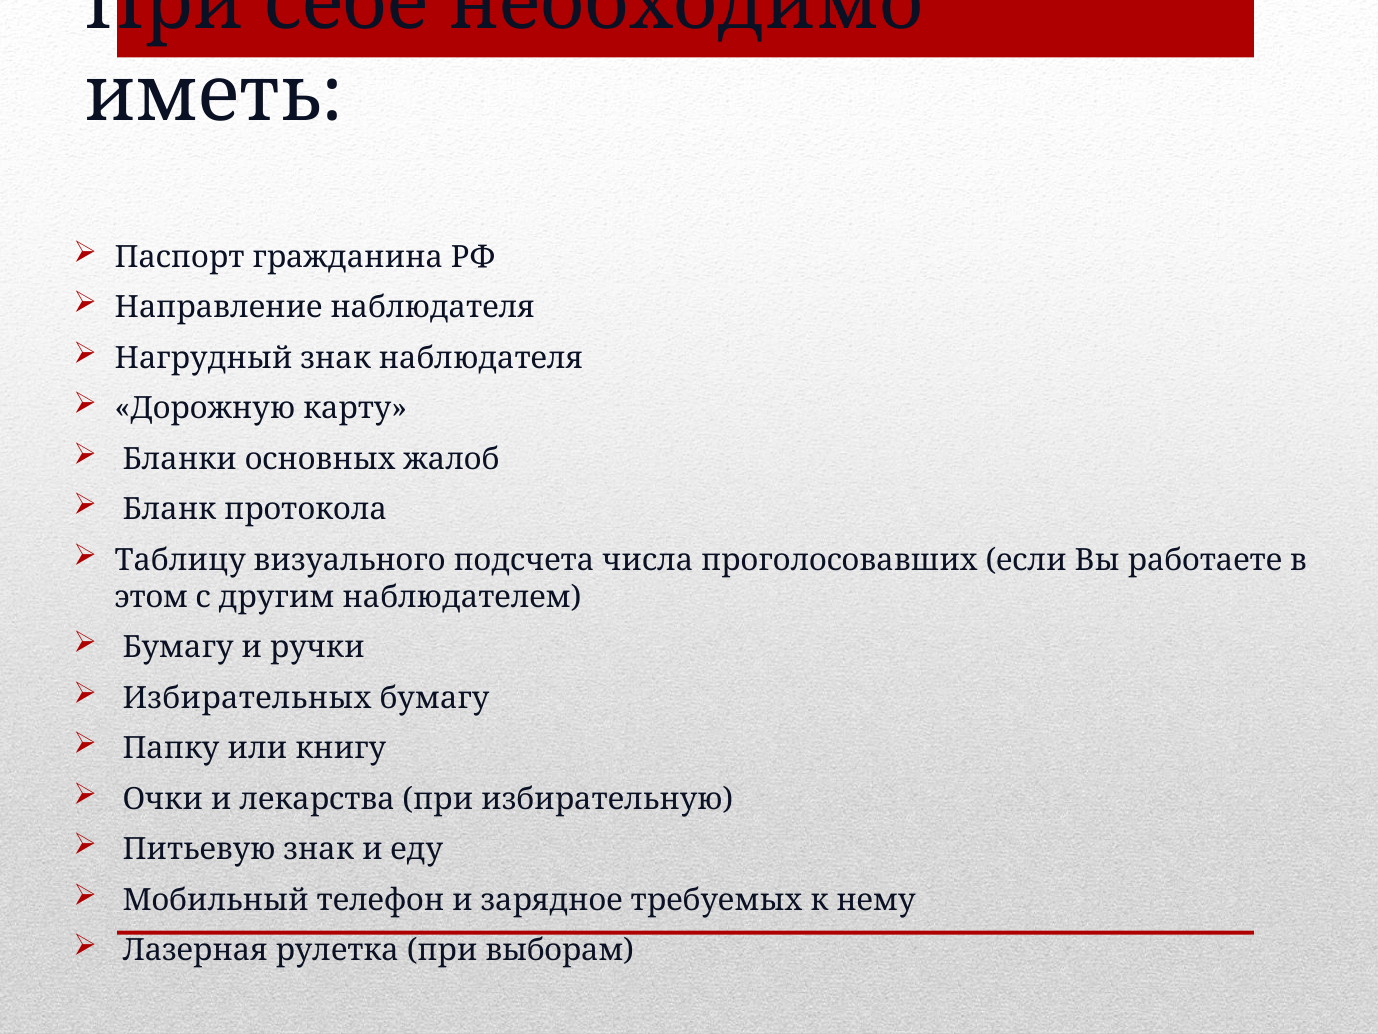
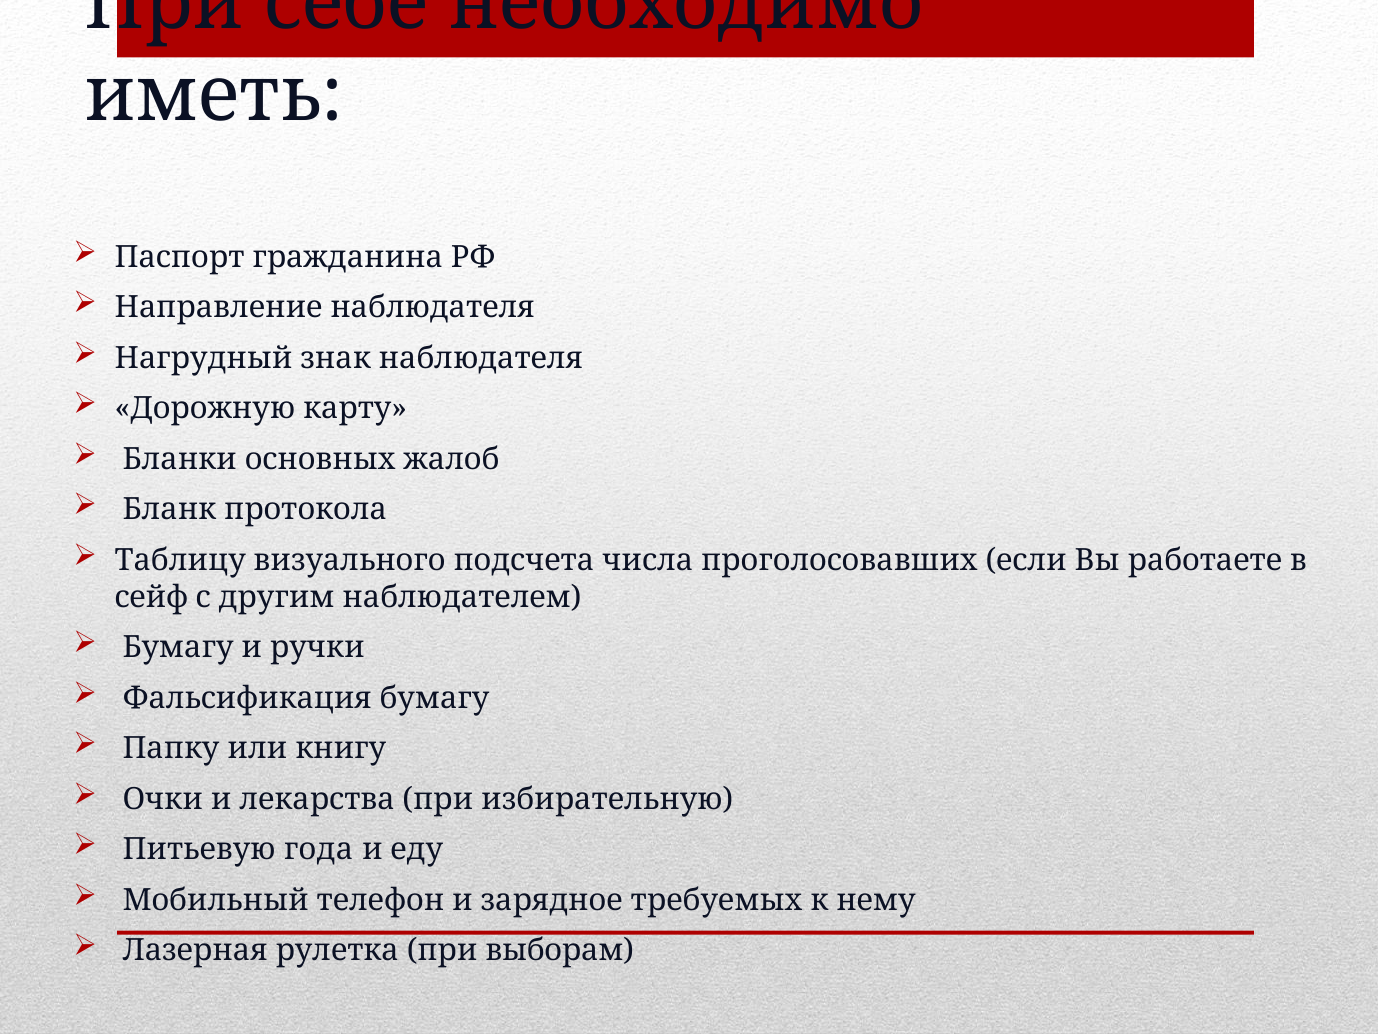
этом: этом -> сейф (151, 597)
Избирательных: Избирательных -> Фальсификация (247, 698)
Питьевую знак: знак -> года (319, 849)
